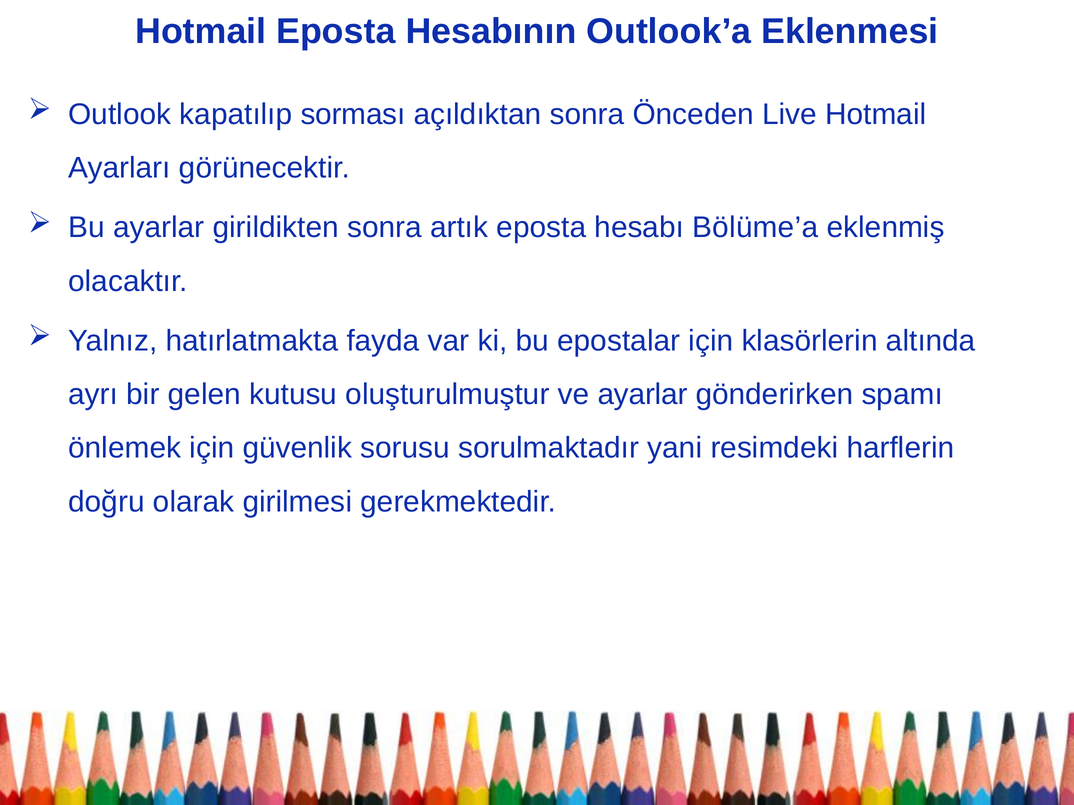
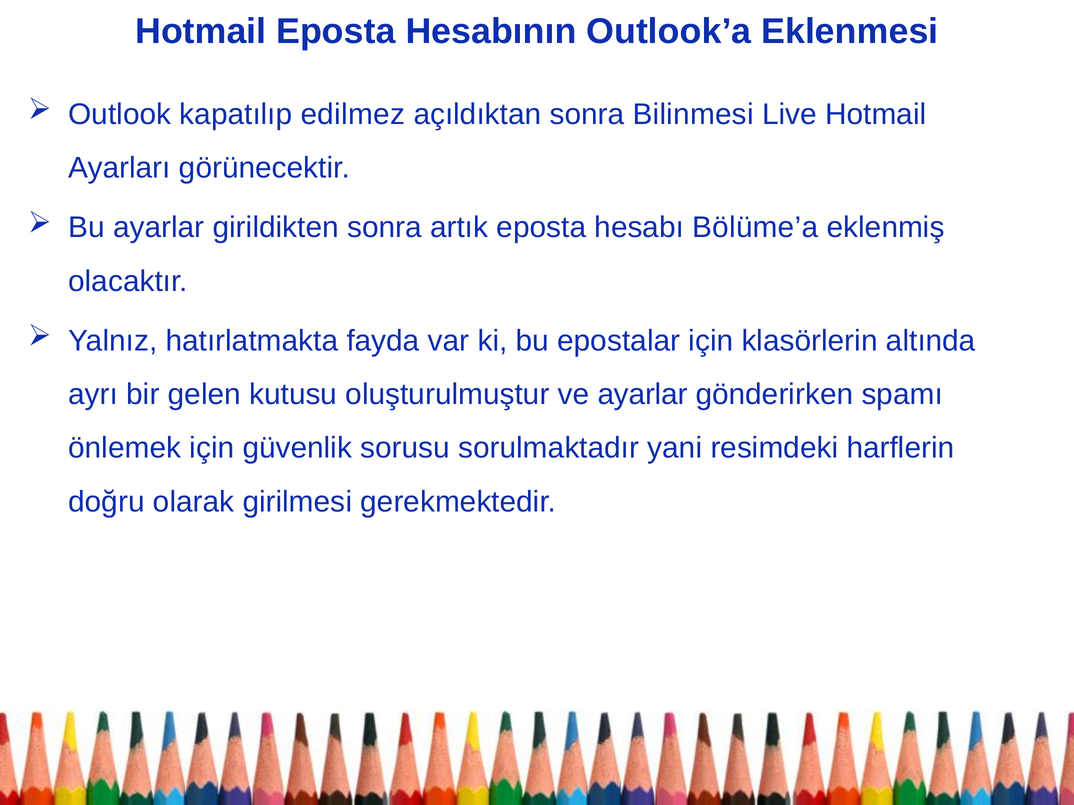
sorması: sorması -> edilmez (353, 114)
Önceden: Önceden -> Bilinmesi (693, 114)
